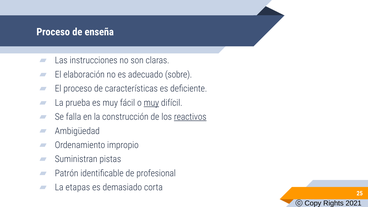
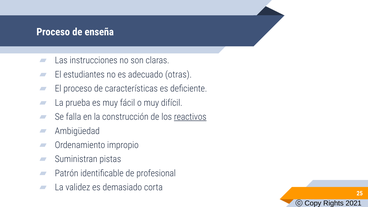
elaboración: elaboración -> estudiantes (84, 75)
sobre: sobre -> otras (178, 75)
muy underline: present -> none (151, 103)
etapas: etapas -> validez (78, 187)
